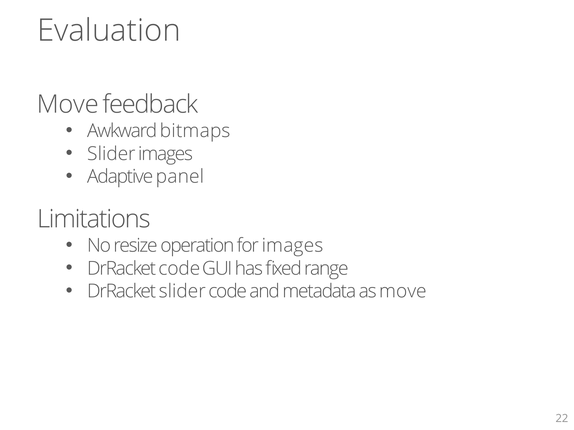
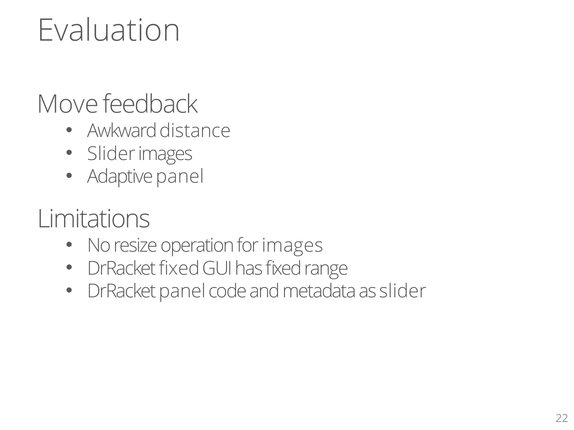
bitmaps: bitmaps -> distance (195, 131)
DrRacket code: code -> fixed (179, 269)
DrRacket slider: slider -> panel (182, 292)
as move: move -> slider (403, 292)
